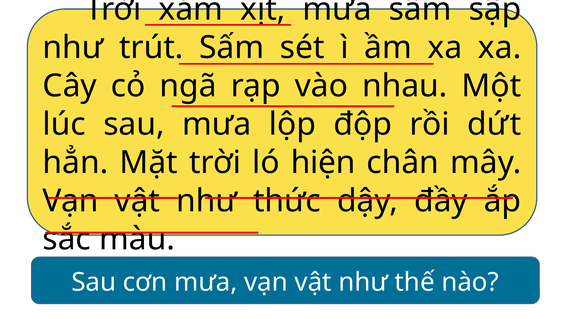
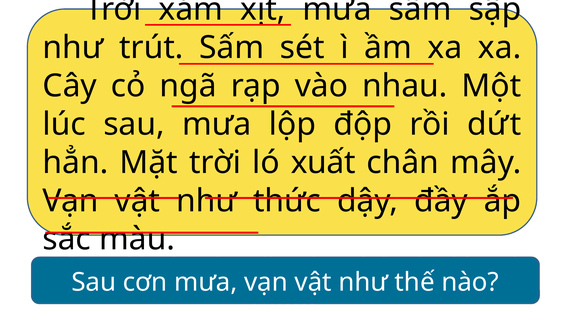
ló hiện: hiện -> xuất (323, 162)
